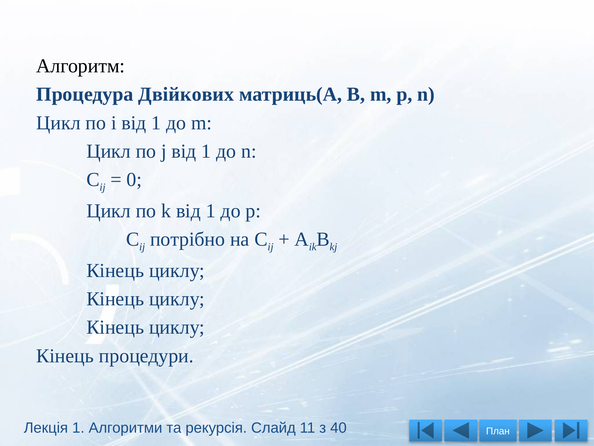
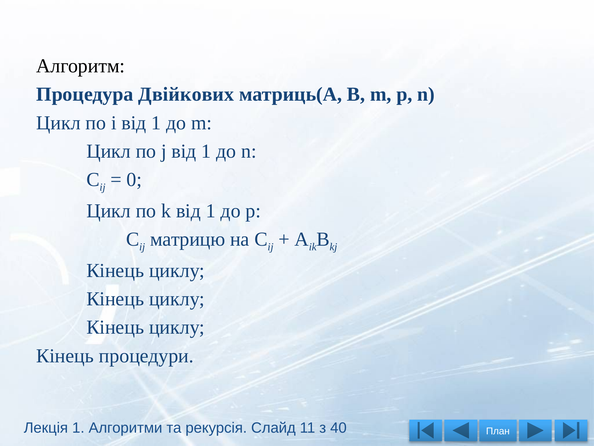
потрібно: потрібно -> матрицю (188, 239)
